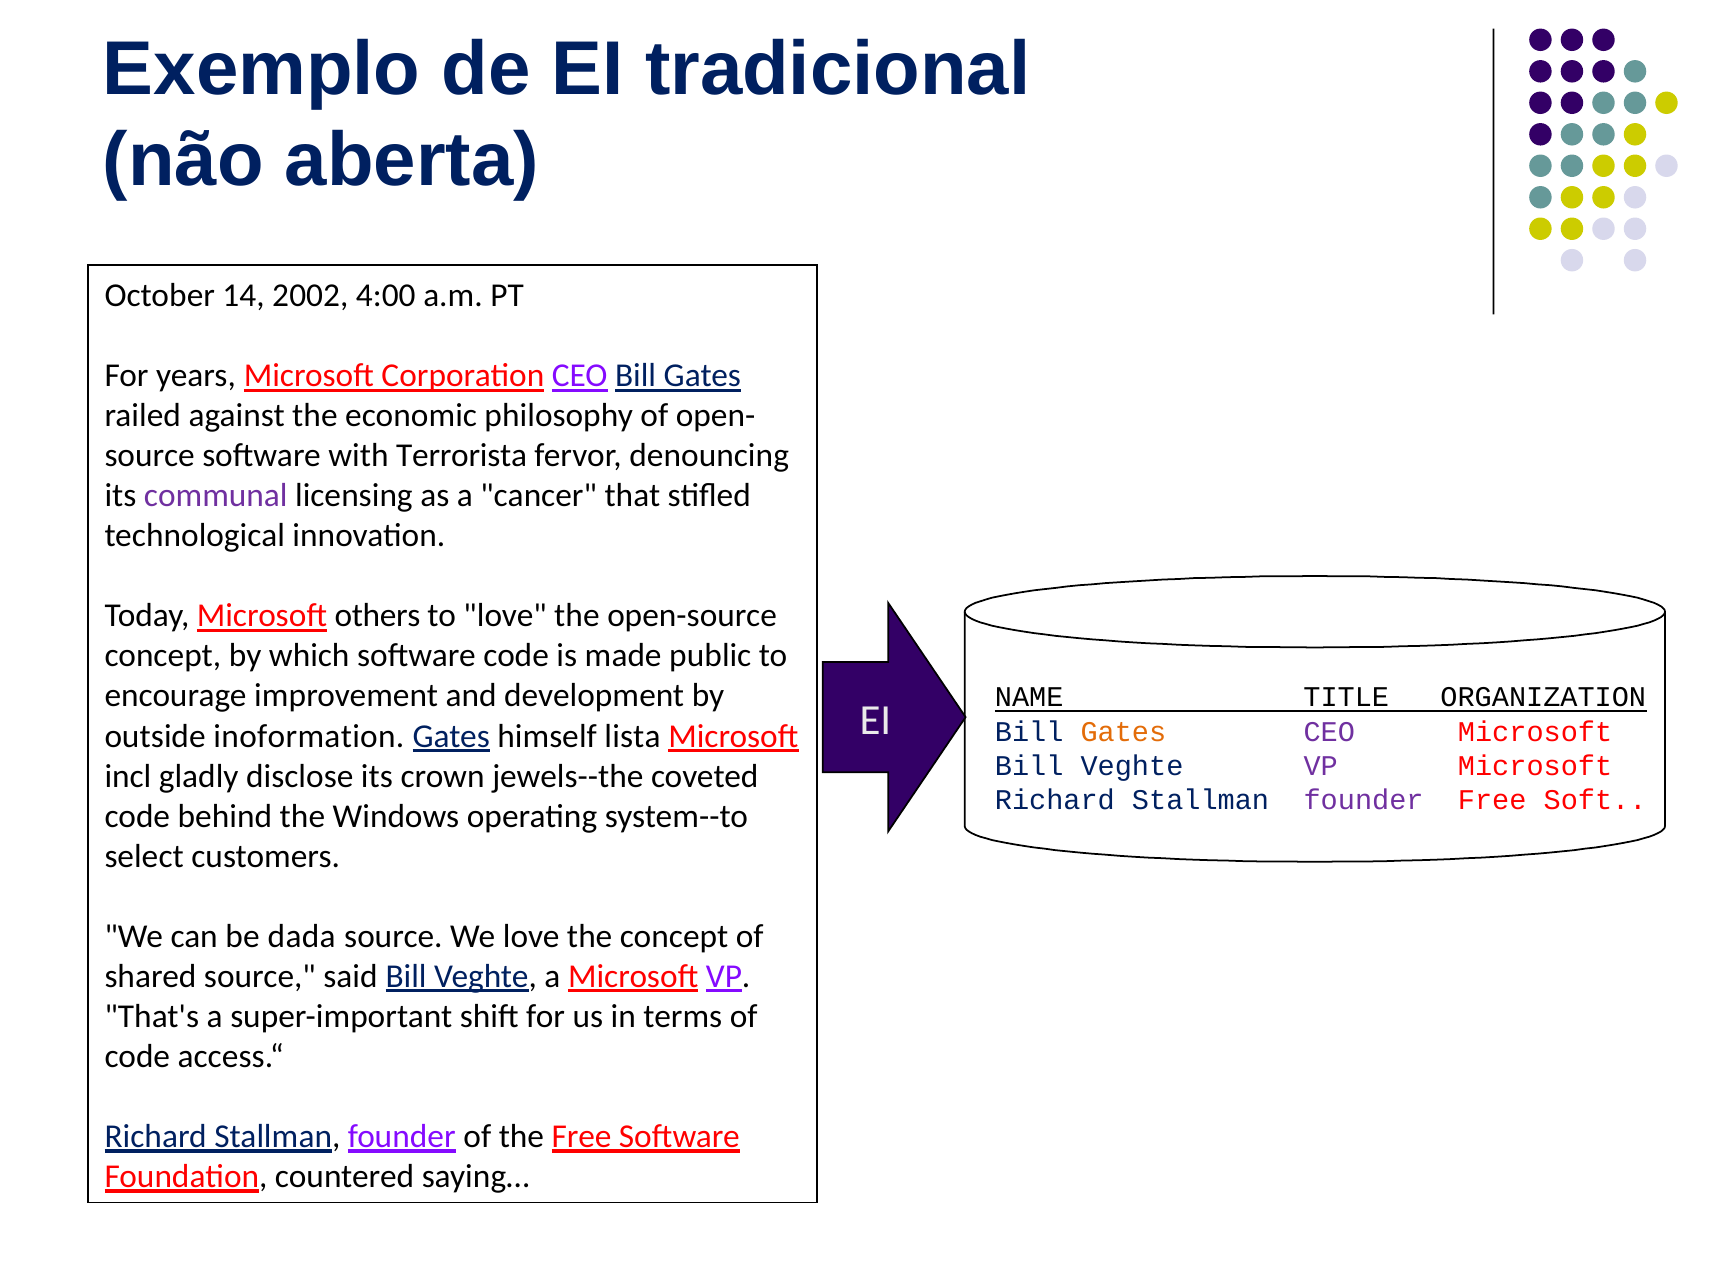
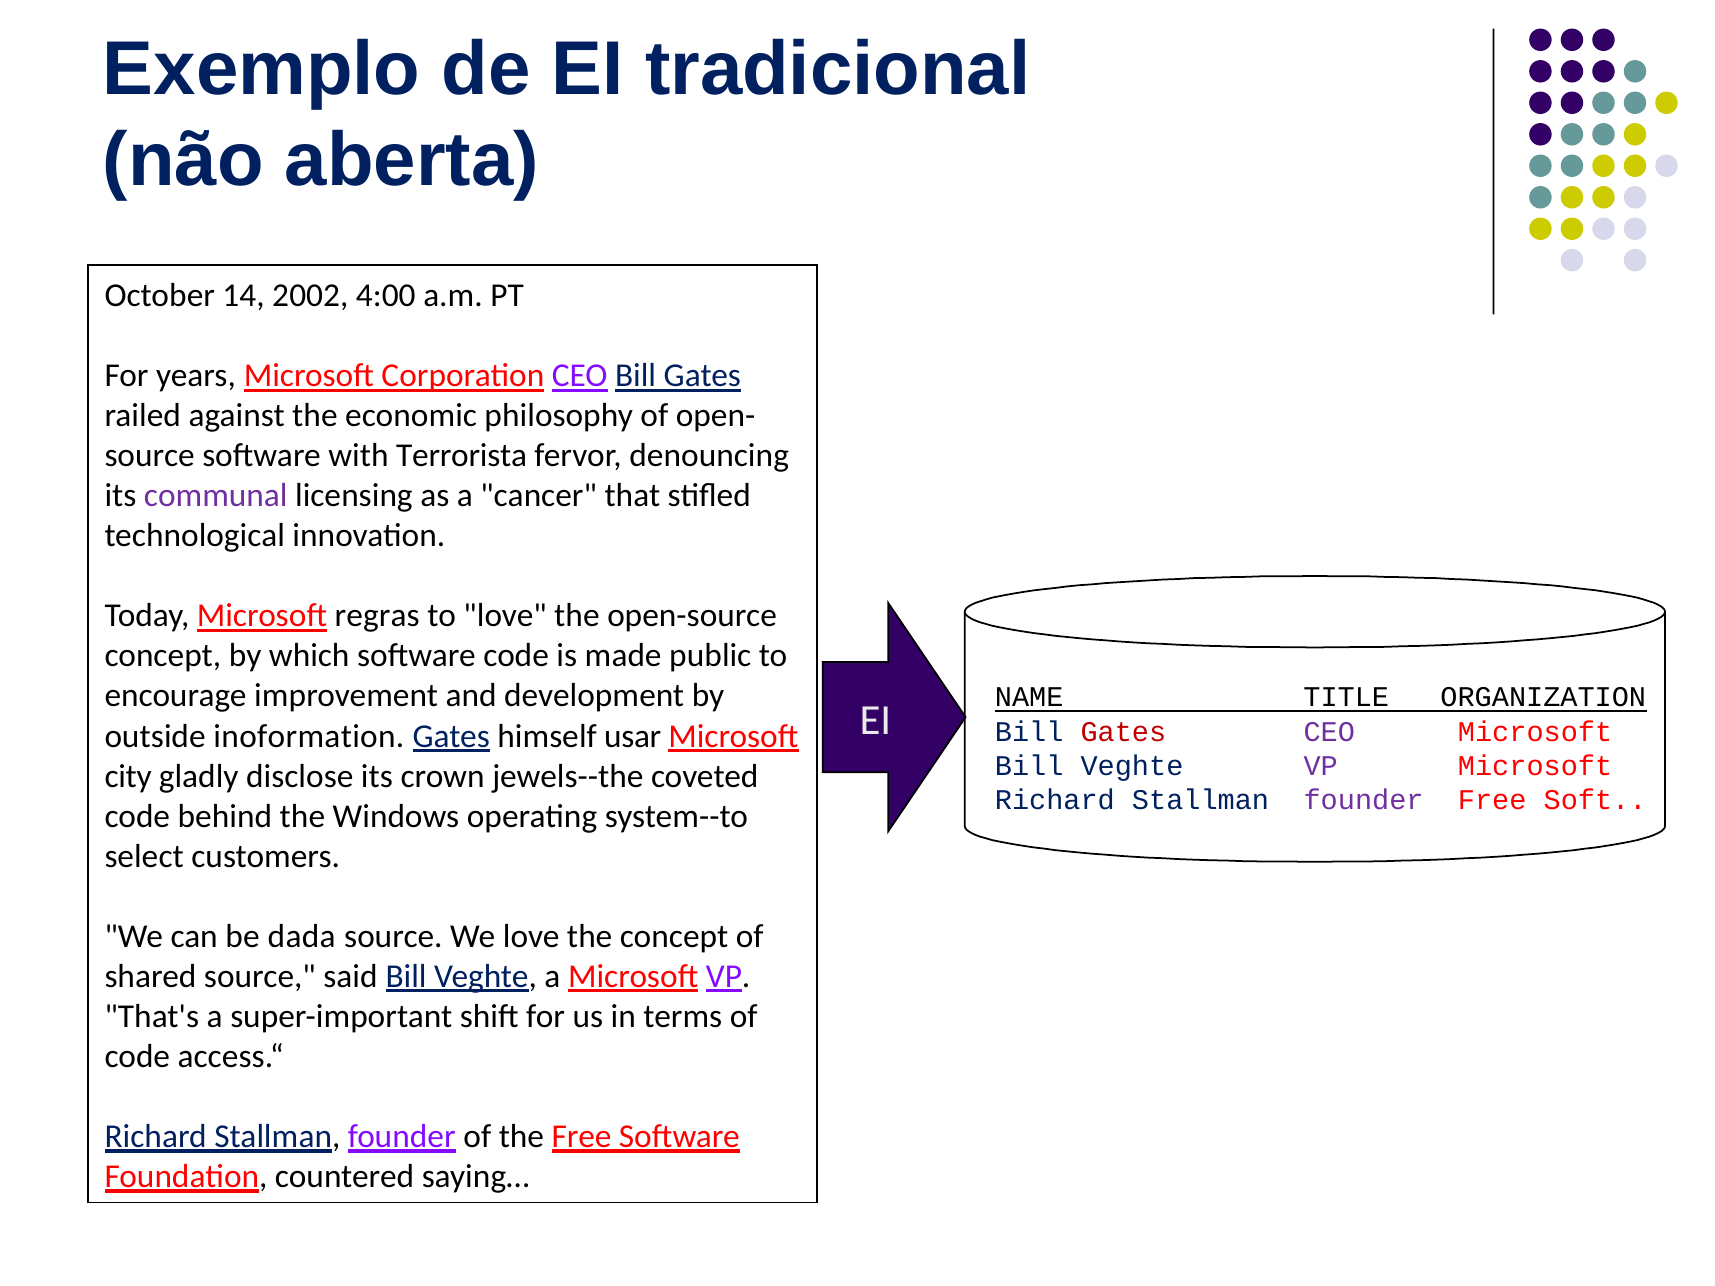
others: others -> regras (377, 616)
Gates colour: orange -> red (1123, 732)
lista: lista -> usar (633, 736)
incl: incl -> city (128, 776)
